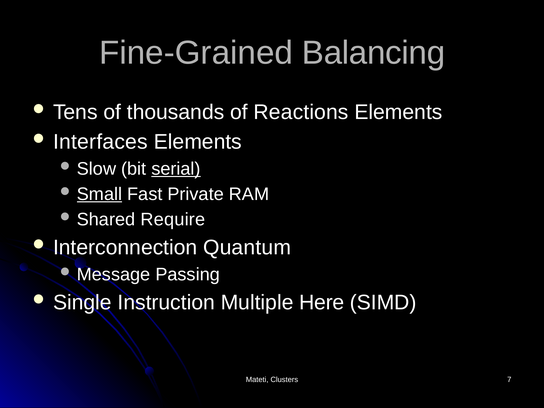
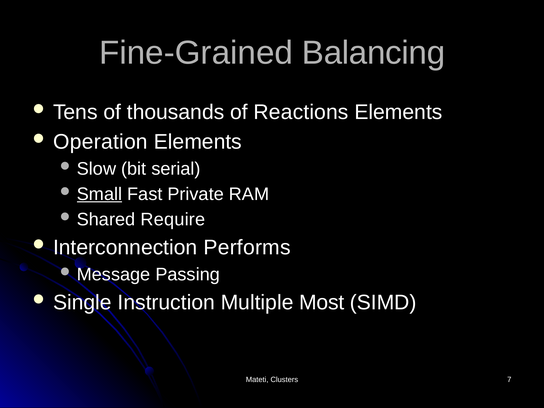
Interfaces: Interfaces -> Operation (100, 142)
serial underline: present -> none (176, 169)
Quantum: Quantum -> Performs (247, 248)
Here: Here -> Most (322, 303)
